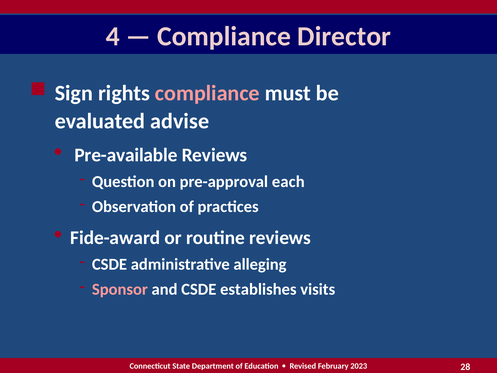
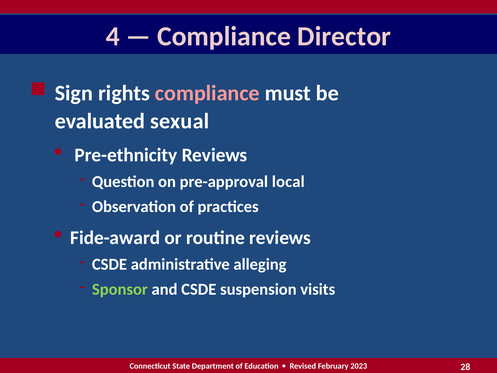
advise: advise -> sexual (180, 121)
Pre-available: Pre-available -> Pre-ethnicity (126, 155)
each: each -> local (288, 182)
Sponsor colour: pink -> light green (120, 289)
establishes: establishes -> suspension (258, 289)
